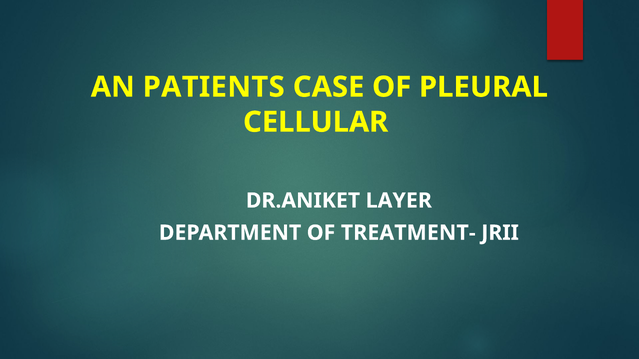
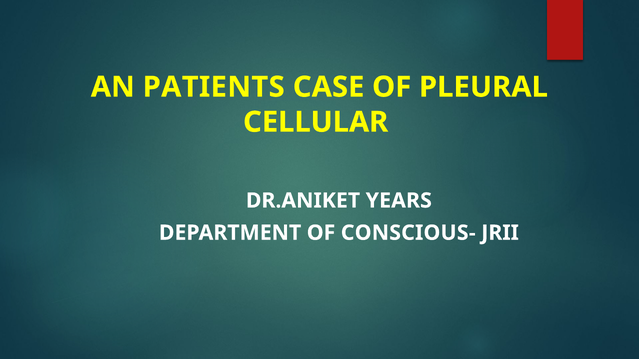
LAYER: LAYER -> YEARS (399, 201)
TREATMENT-: TREATMENT- -> CONSCIOUS- (408, 233)
